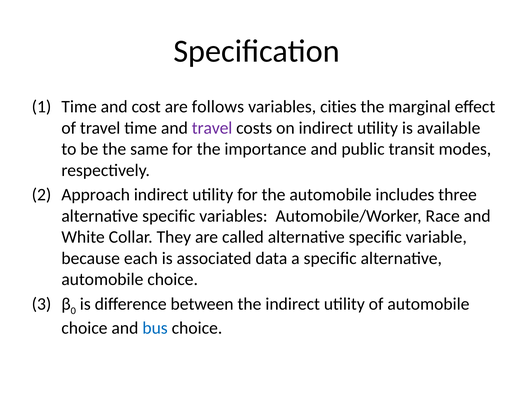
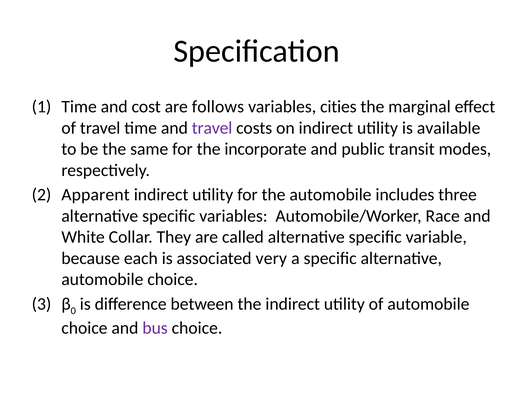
importance: importance -> incorporate (266, 149)
Approach: Approach -> Apparent (96, 195)
data: data -> very (271, 258)
bus colour: blue -> purple (155, 328)
